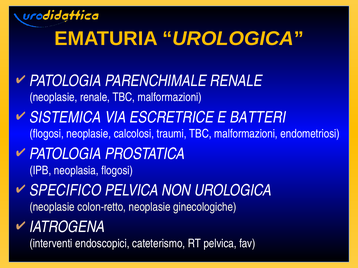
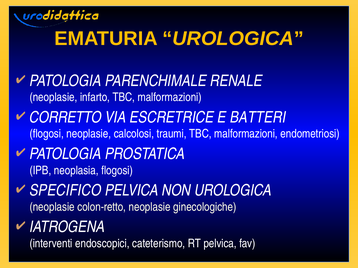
neoplasie renale: renale -> infarto (95, 97)
SISTEMICA: SISTEMICA -> CORRETTO (66, 118)
